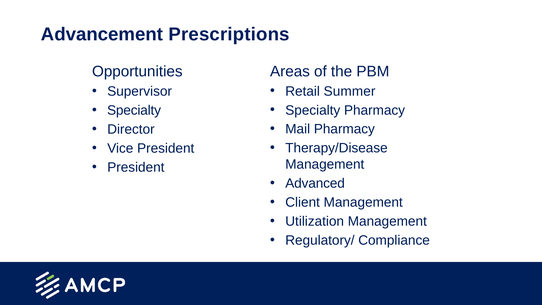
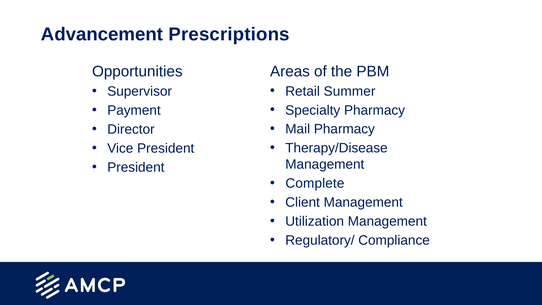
Specialty: Specialty -> Payment (134, 110)
Advanced: Advanced -> Complete (315, 183)
